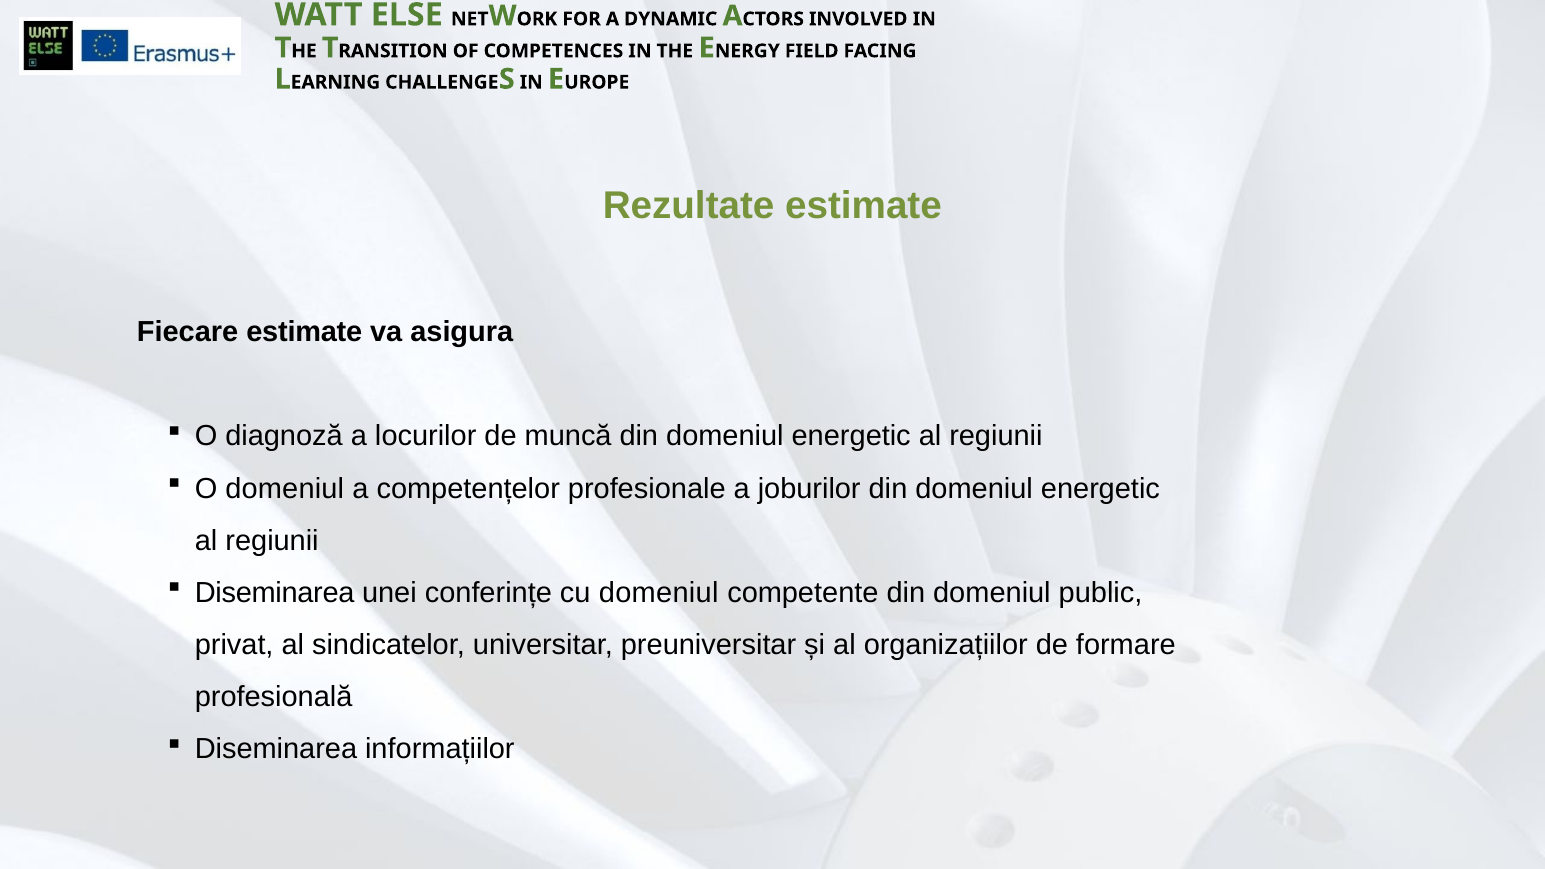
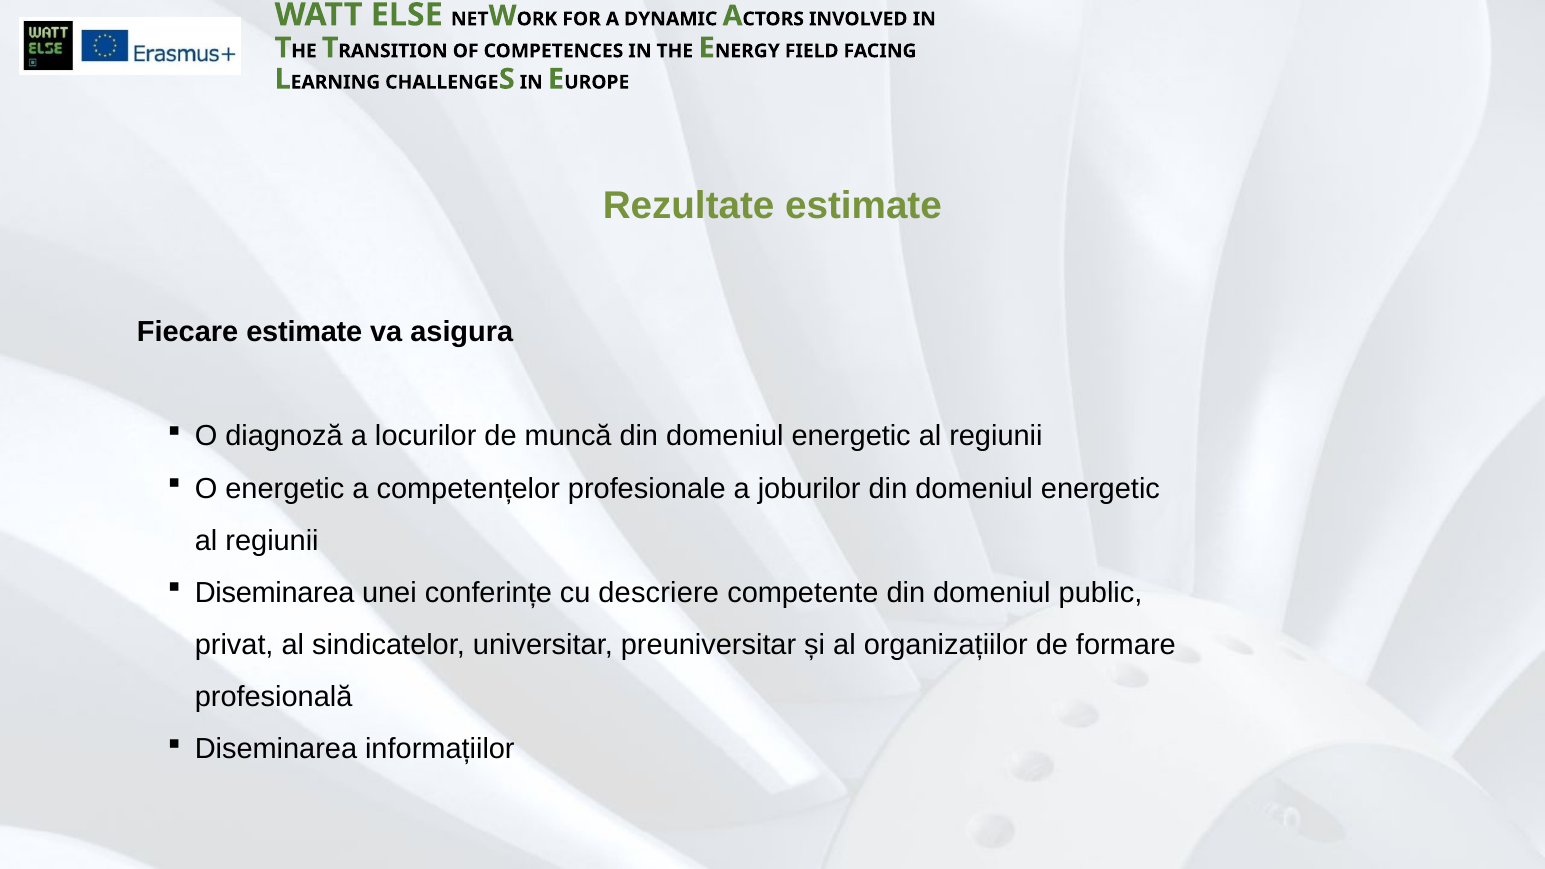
O domeniul: domeniul -> energetic (285, 489)
cu domeniul: domeniul -> descriere (659, 593)
